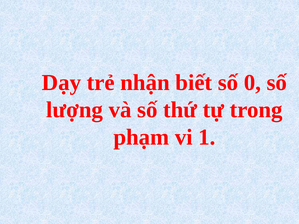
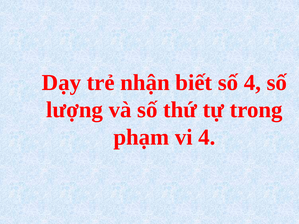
số 0: 0 -> 4 (252, 83)
vi 1: 1 -> 4 (207, 137)
